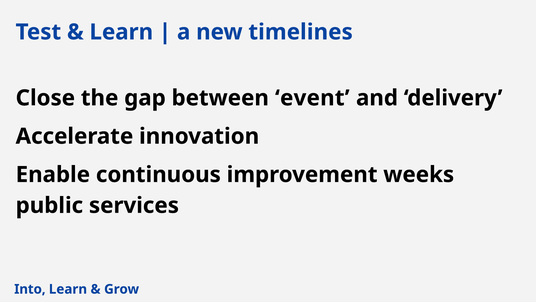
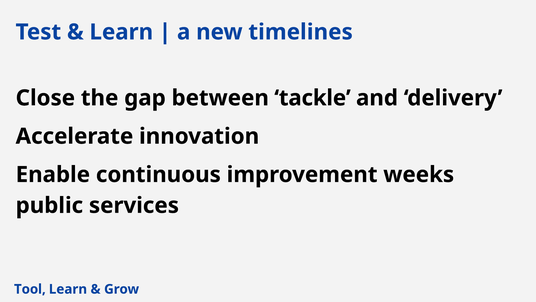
event: event -> tackle (313, 98)
Into: Into -> Tool (30, 289)
